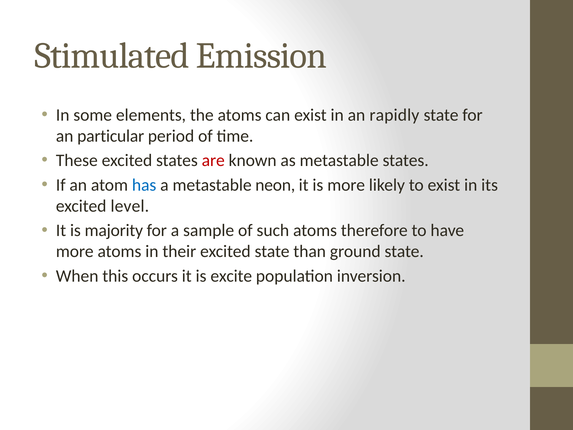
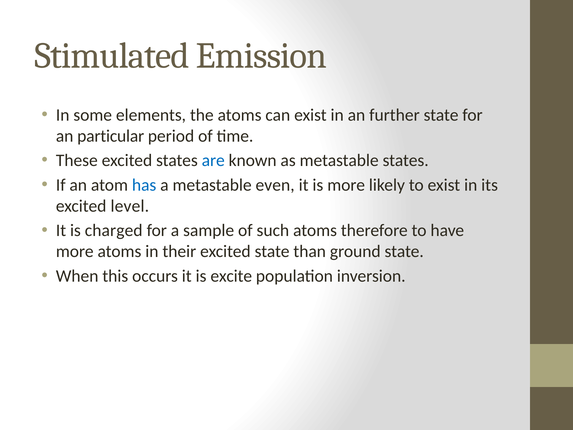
rapidly: rapidly -> further (394, 115)
are colour: red -> blue (213, 160)
neon: neon -> even (275, 185)
majority: majority -> charged (114, 230)
